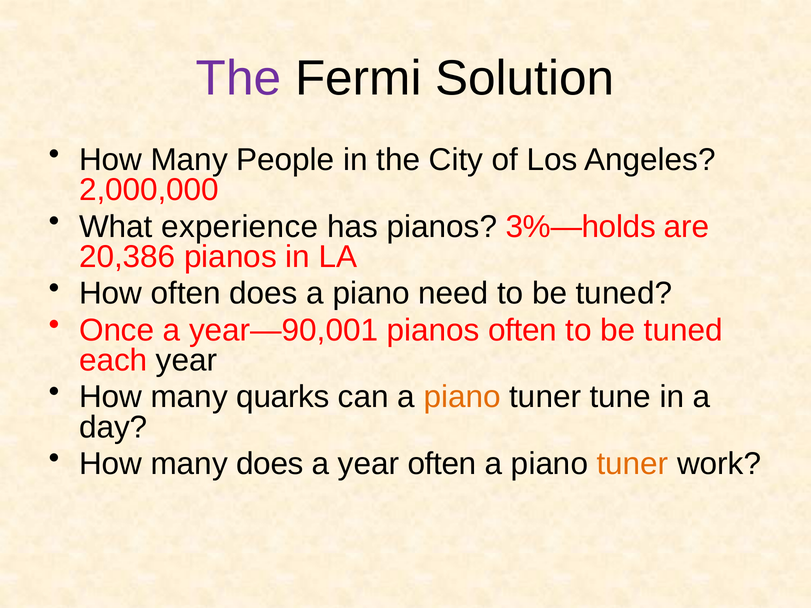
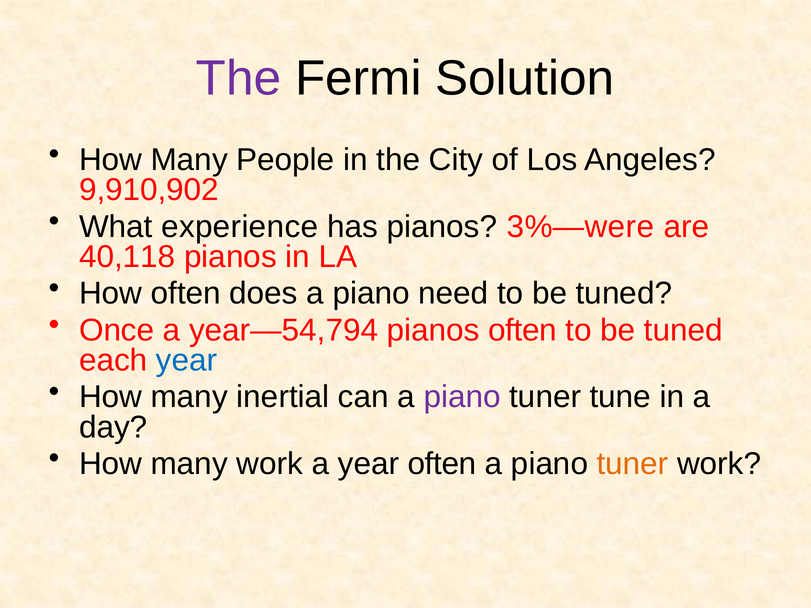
2,000,000: 2,000,000 -> 9,910,902 (149, 190)
3%—holds: 3%—holds -> 3%—were (580, 227)
20,386: 20,386 -> 40,118 (127, 257)
year—90,001: year—90,001 -> year—54,794 (284, 330)
year colour: black -> blue (187, 361)
quarks: quarks -> inertial (283, 397)
piano colour: orange -> purple (462, 397)
many does: does -> work (270, 464)
